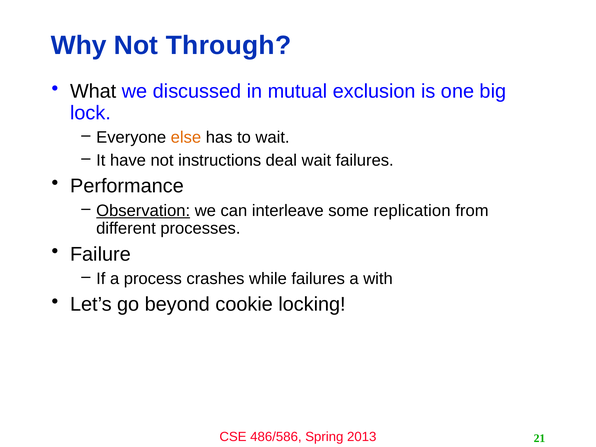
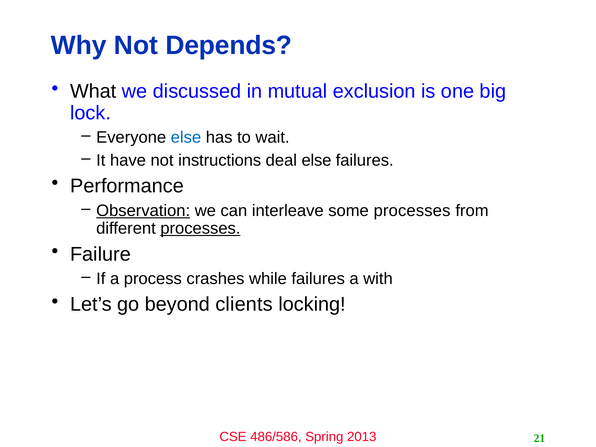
Through: Through -> Depends (229, 45)
else colour: orange -> blue (186, 138)
deal wait: wait -> else (316, 160)
some replication: replication -> processes (412, 211)
processes underline: none -> present (200, 229)
cookie: cookie -> clients (244, 304)
